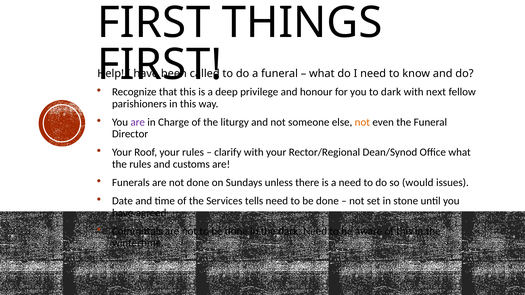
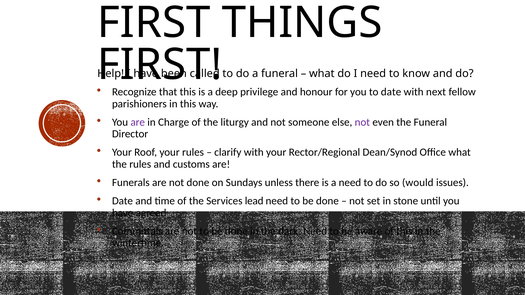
to dark: dark -> date (391, 92)
not colour: orange -> purple (362, 122)
tells: tells -> lead (254, 201)
